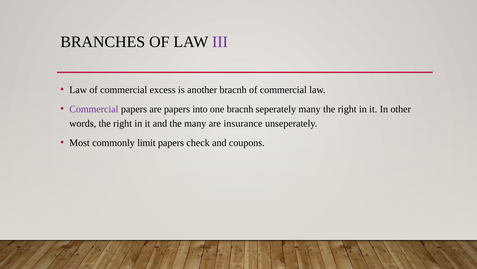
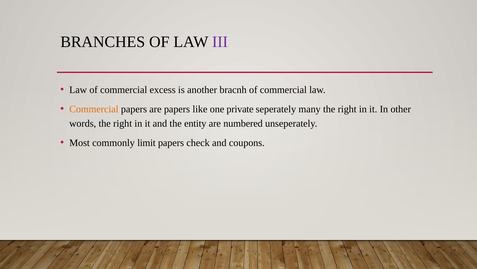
Commercial colour: purple -> orange (94, 109)
into: into -> like (200, 109)
one bracnh: bracnh -> private (240, 109)
the many: many -> entity (195, 123)
insurance: insurance -> numbered (243, 123)
